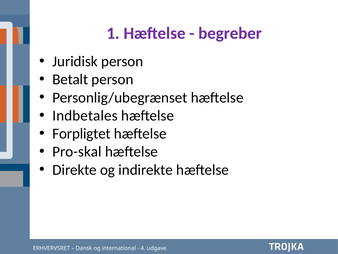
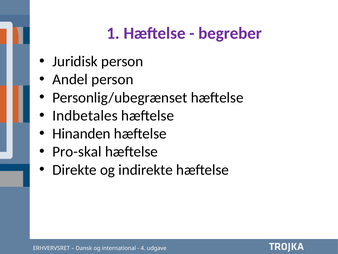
Betalt: Betalt -> Andel (70, 79)
Forpligtet: Forpligtet -> Hinanden (82, 133)
